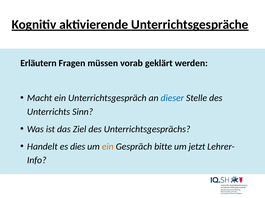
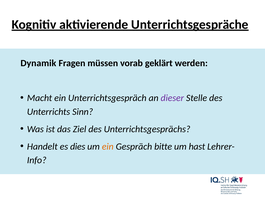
Erläutern: Erläutern -> Dynamik (38, 63)
dieser colour: blue -> purple (172, 98)
jetzt: jetzt -> hast (197, 147)
